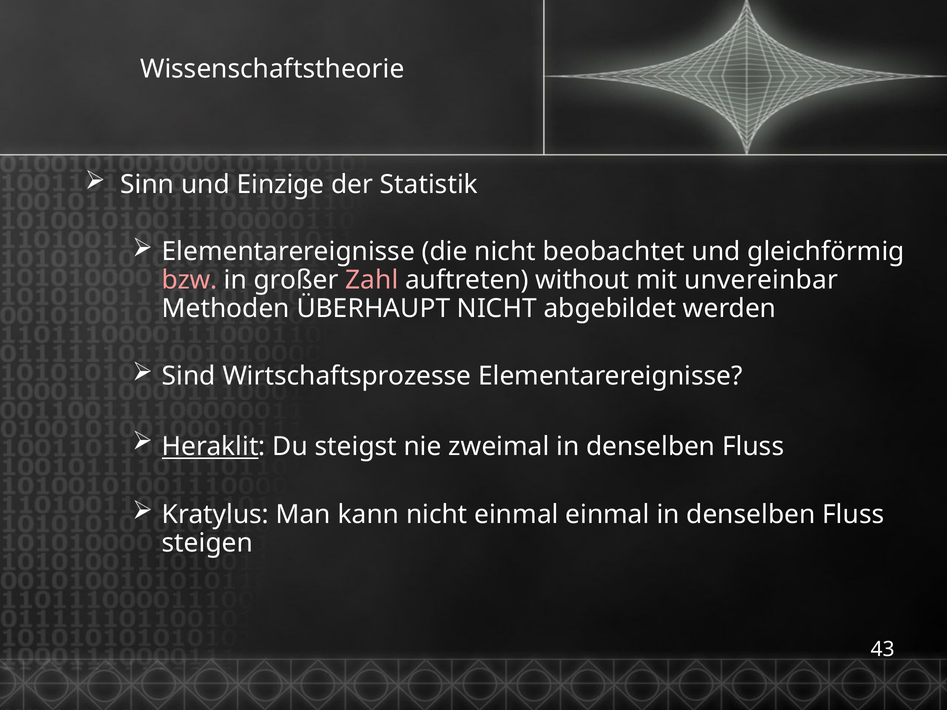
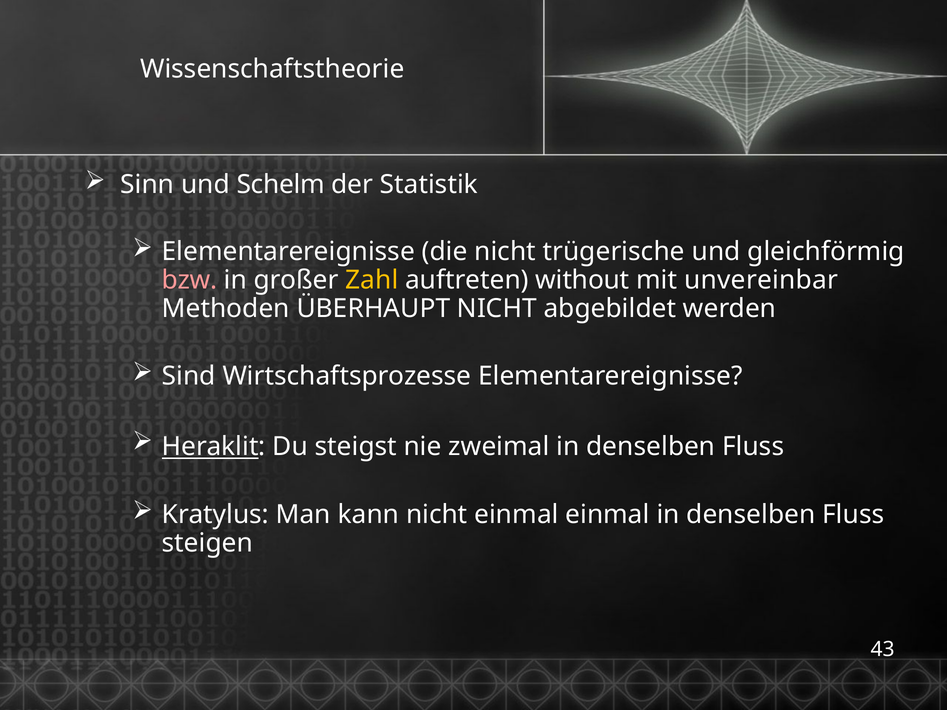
Einzige: Einzige -> Schelm (281, 185)
beobachtet: beobachtet -> trügerische (614, 252)
Zahl colour: pink -> yellow (372, 280)
